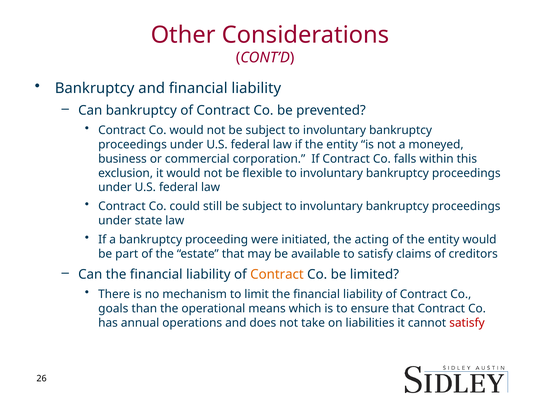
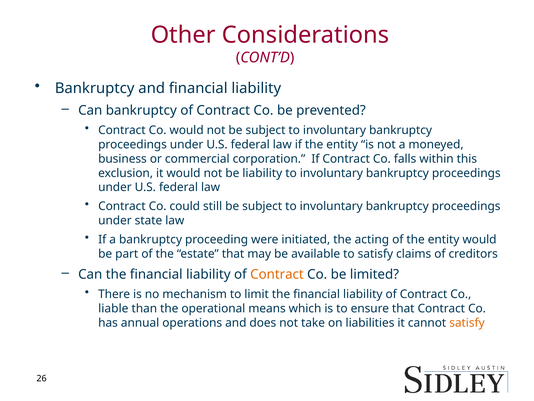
be flexible: flexible -> liability (262, 173)
goals: goals -> liable (113, 308)
satisfy colour: red -> orange (467, 322)
